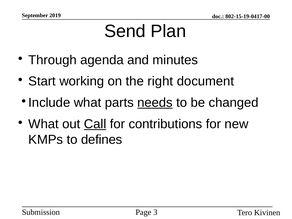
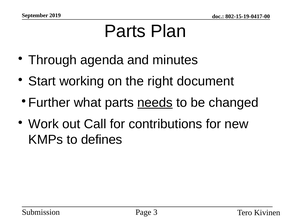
Send: Send -> Parts (125, 31)
Include: Include -> Further (49, 103)
What: What -> Work (44, 124)
Call underline: present -> none (95, 124)
